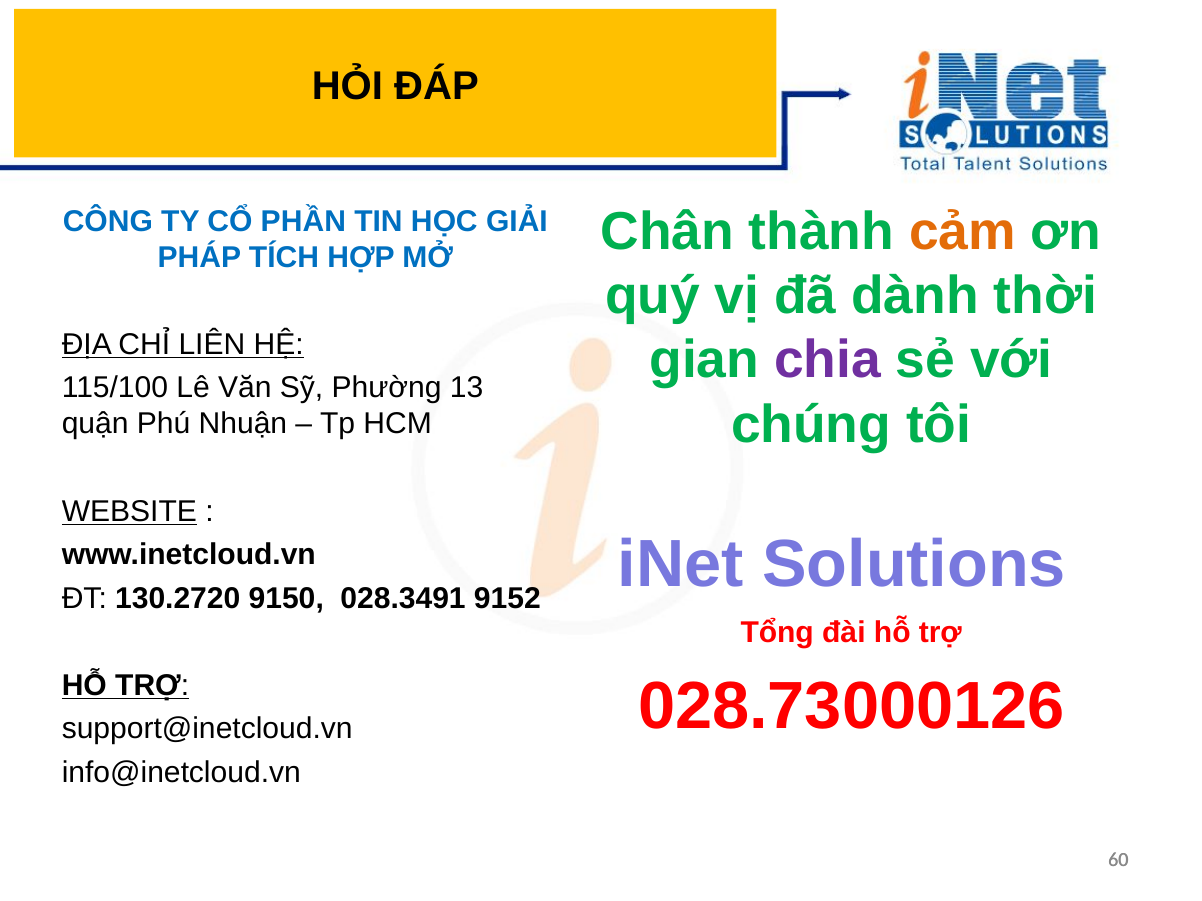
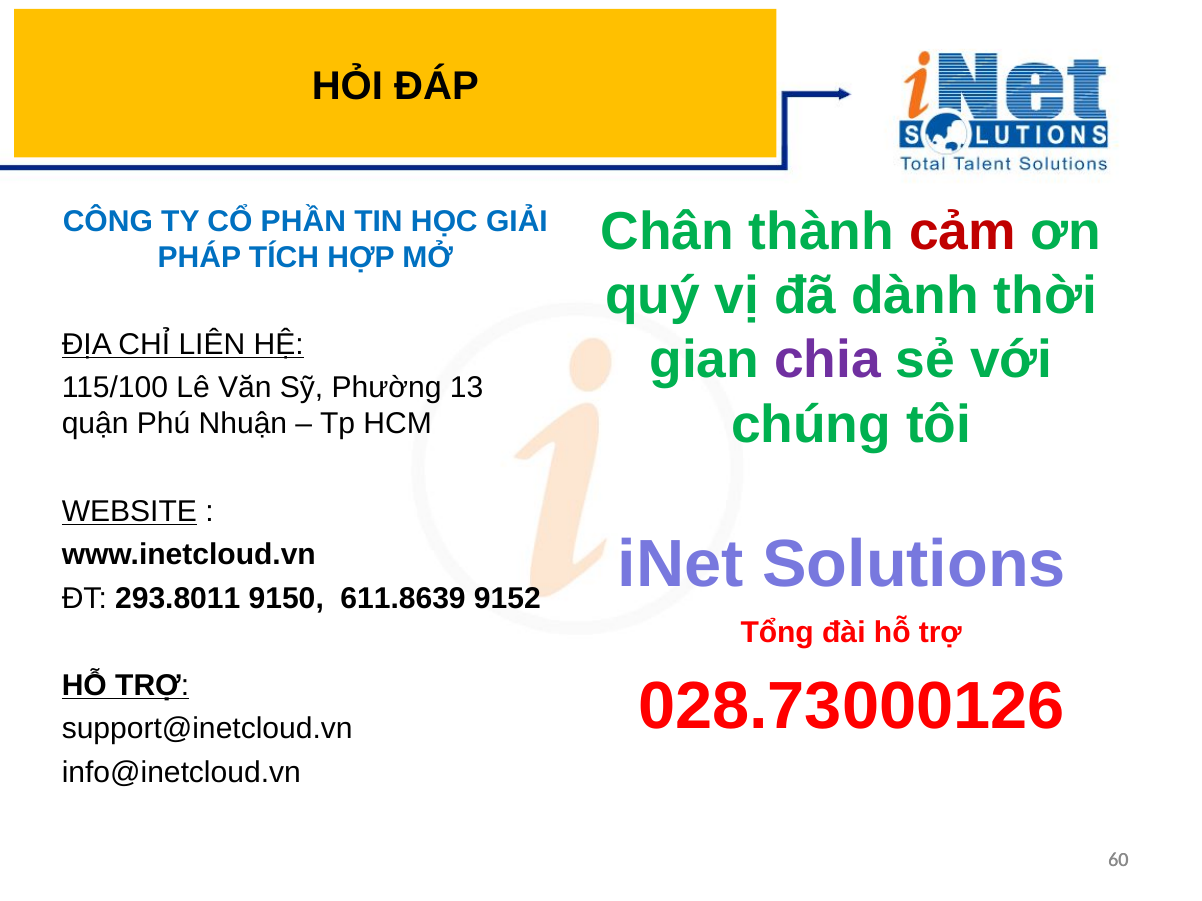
cảm colour: orange -> red (962, 232)
130.2720: 130.2720 -> 293.8011 (178, 599)
028.3491: 028.3491 -> 611.8639 (403, 599)
